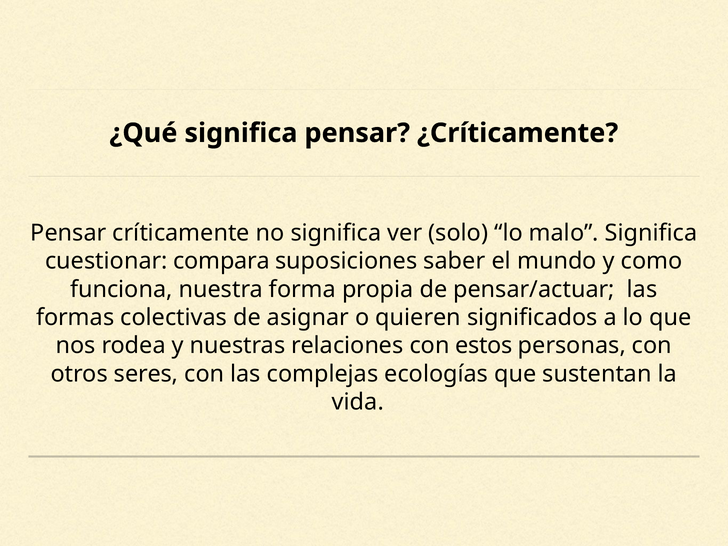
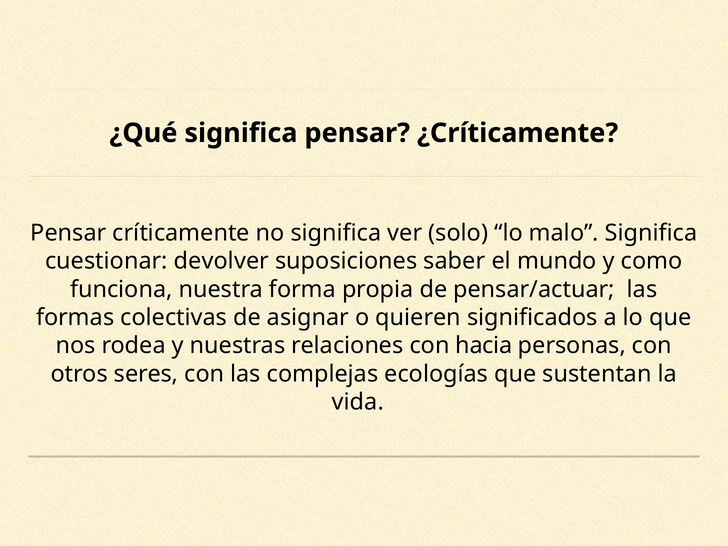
compara: compara -> devolver (221, 261)
estos: estos -> hacia (484, 346)
